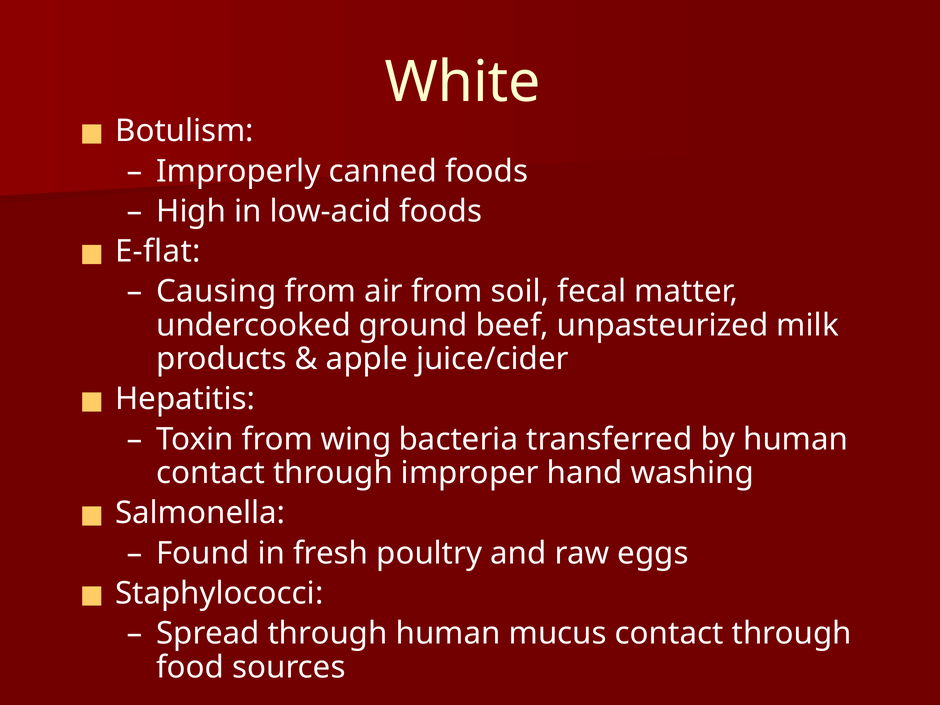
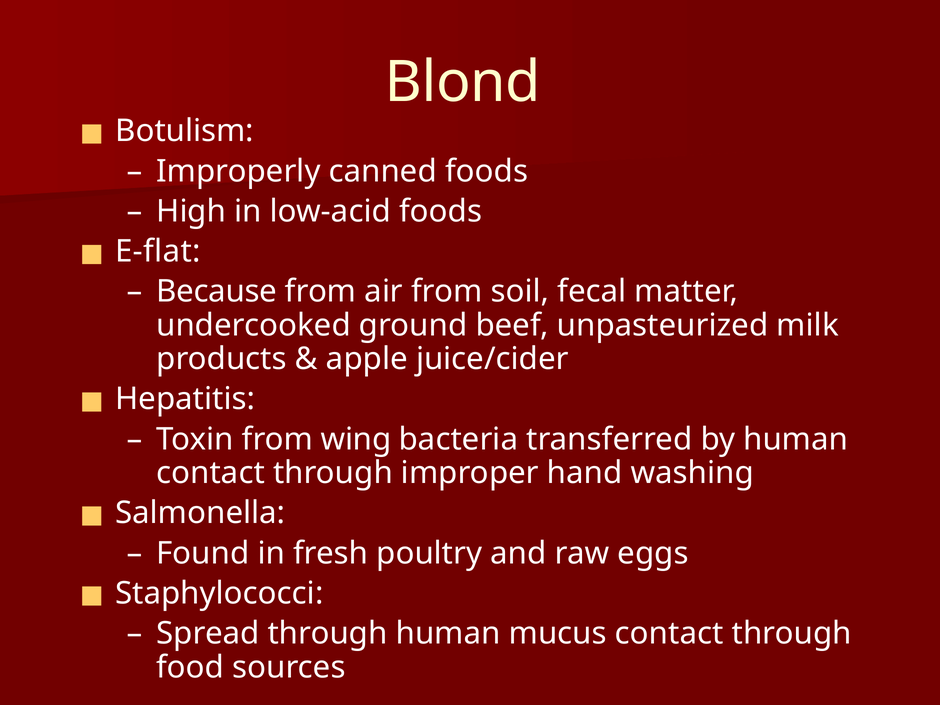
White: White -> Blond (463, 82)
Causing: Causing -> Because (217, 291)
